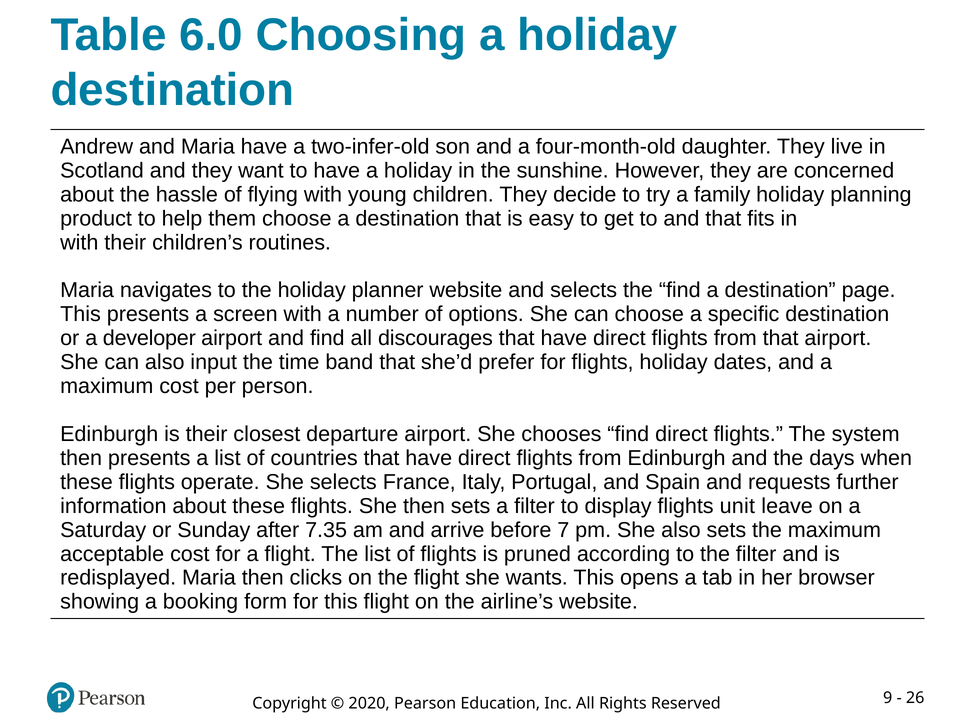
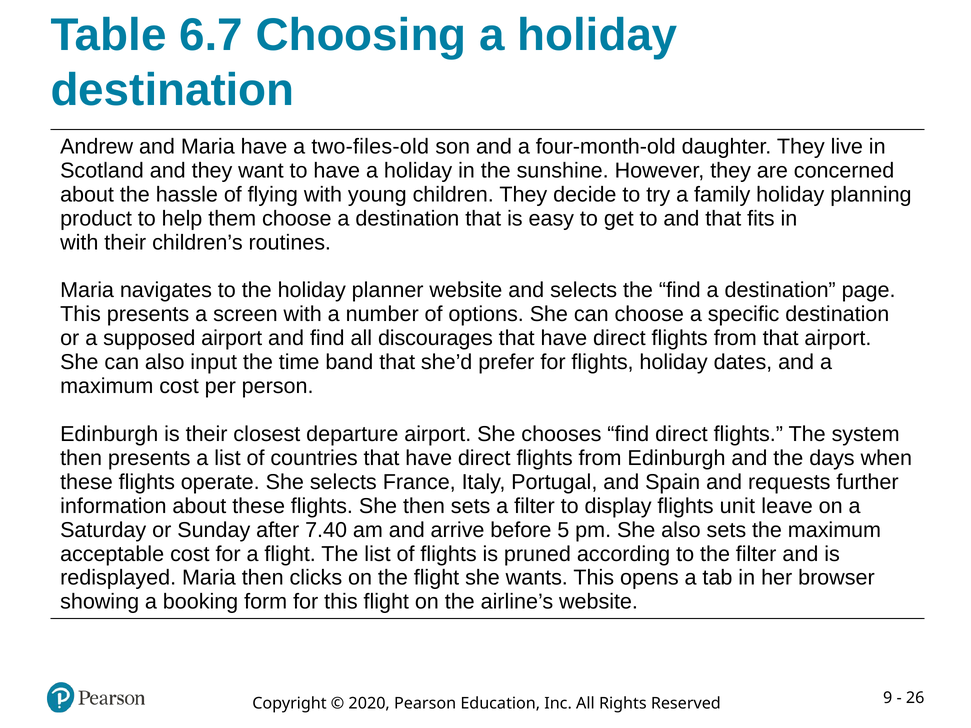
6.0: 6.0 -> 6.7 (211, 35)
two-infer-old: two-infer-old -> two-files-old (370, 147)
developer: developer -> supposed (149, 338)
7.35: 7.35 -> 7.40 (326, 530)
7: 7 -> 5 (563, 530)
